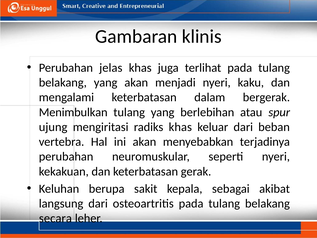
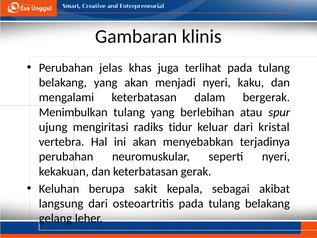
radiks khas: khas -> tidur (180, 127)
beban: beban -> kristal (274, 127)
secara: secara -> gelang (55, 218)
